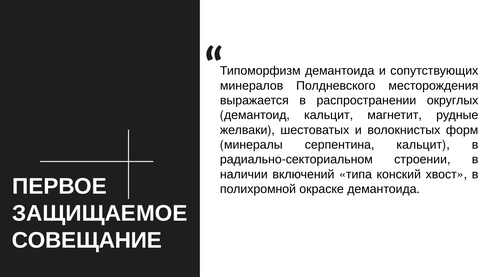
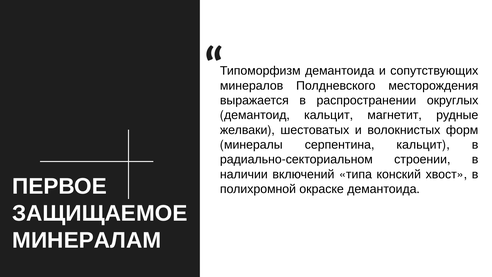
СОВЕЩАНИЕ: СОВЕЩАНИЕ -> МИНЕРАЛАМ (87, 240)
